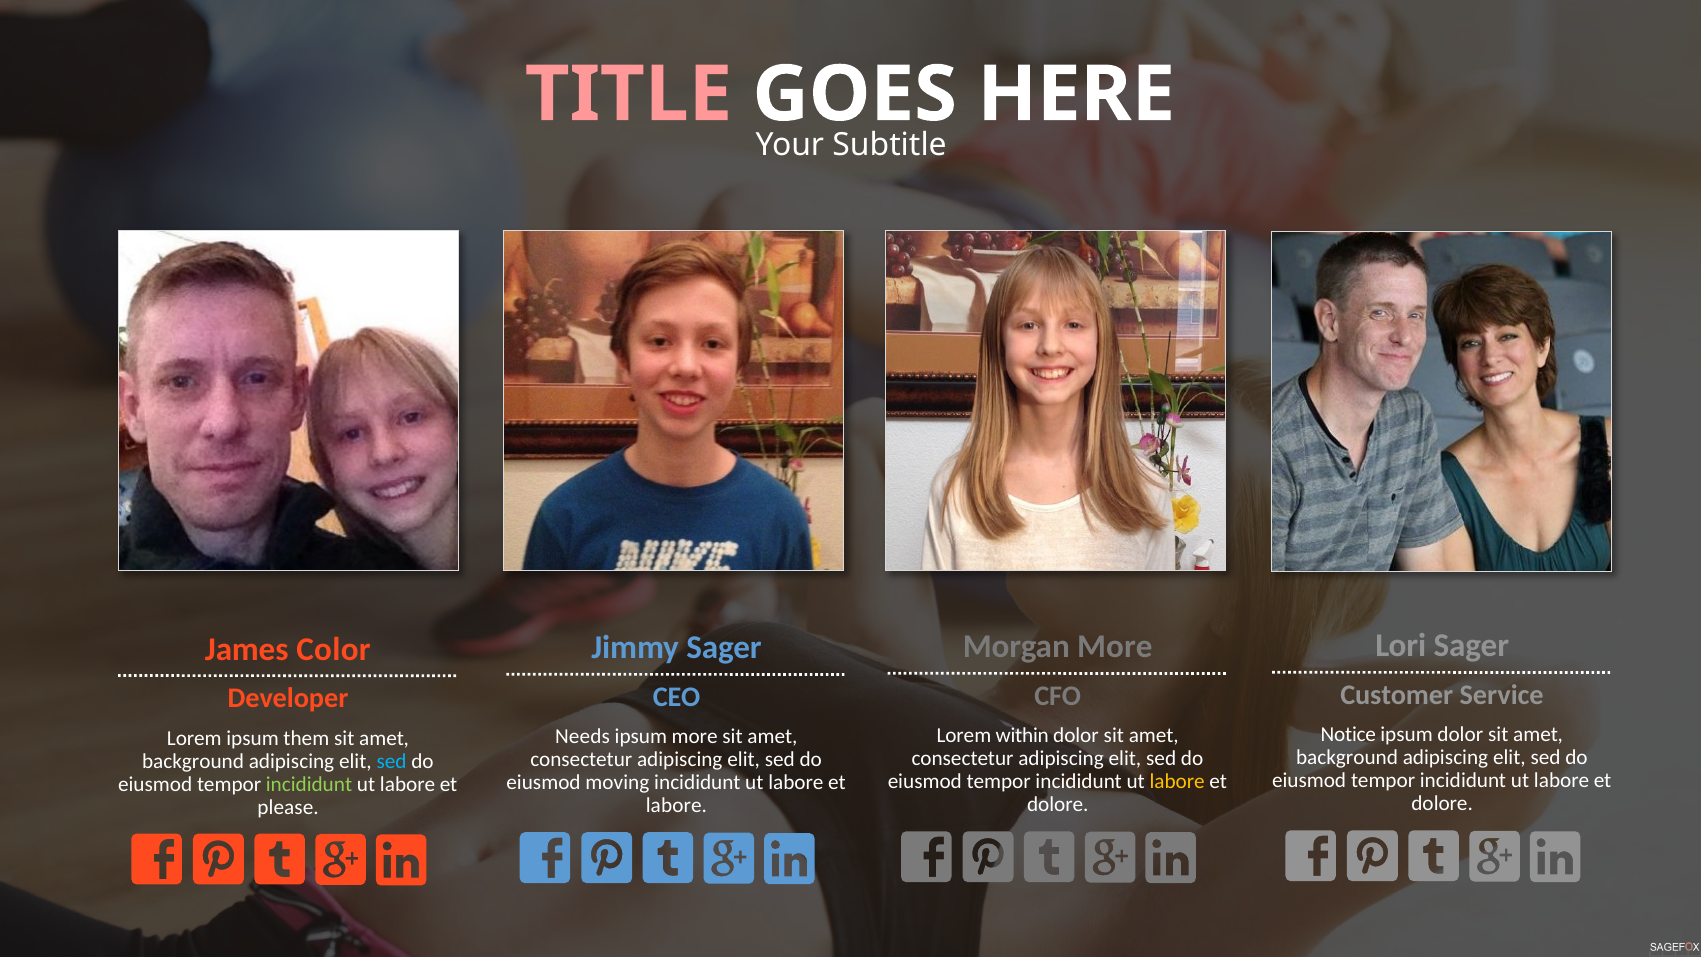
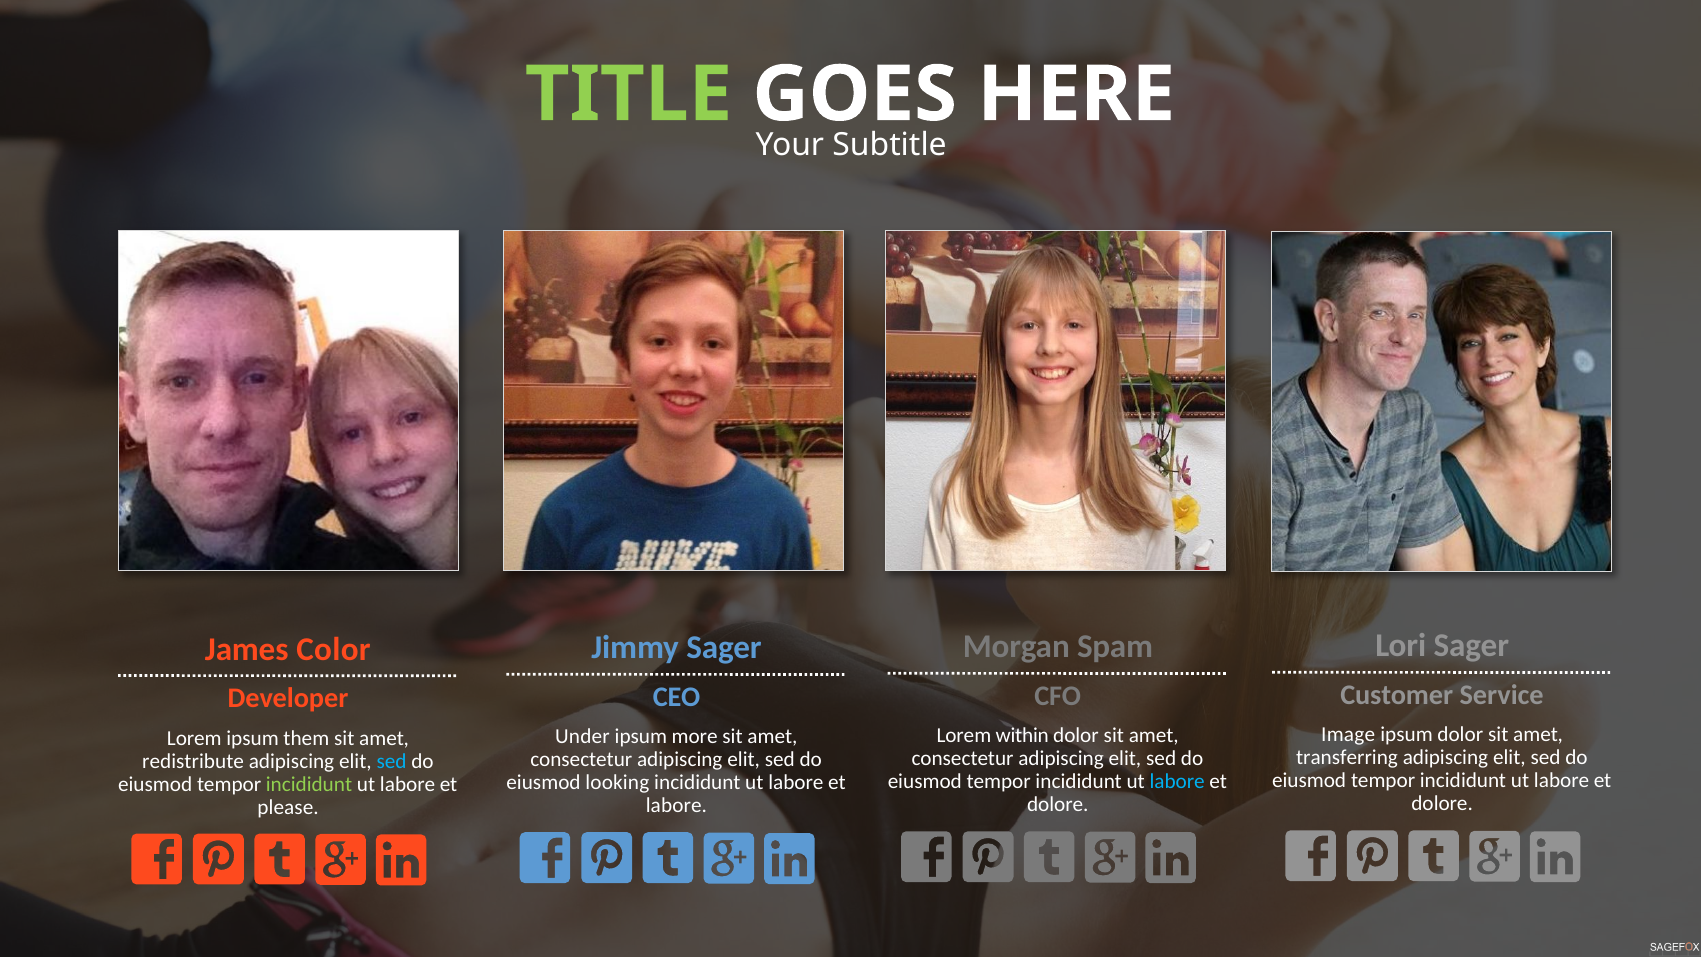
TITLE colour: pink -> light green (628, 94)
Morgan More: More -> Spam (1115, 647)
Notice: Notice -> Image (1348, 735)
Needs: Needs -> Under (582, 737)
background: background -> transferring (1347, 758)
background: background -> redistribute (193, 761)
labore colour: yellow -> light blue (1177, 782)
moving: moving -> looking (617, 783)
